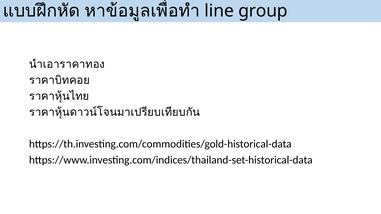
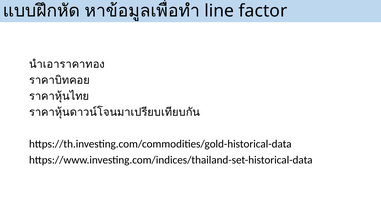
group: group -> factor (263, 11)
